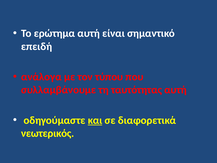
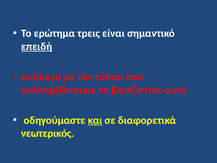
ερώτημα αυτή: αυτή -> τρεις (89, 33)
επειδή underline: none -> present (37, 46)
ταυτότητας: ταυτότητας -> βασίζονται (136, 90)
